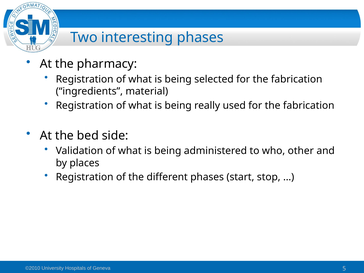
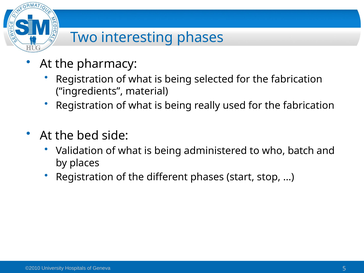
other: other -> batch (301, 151)
